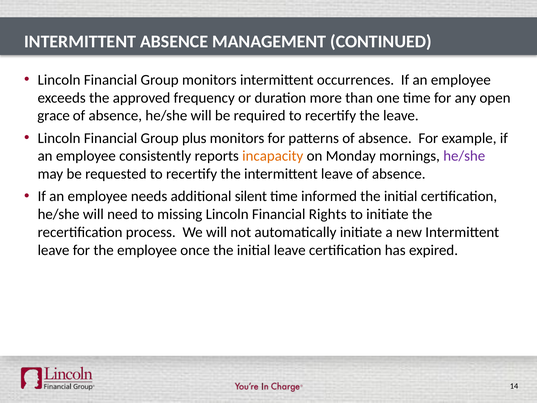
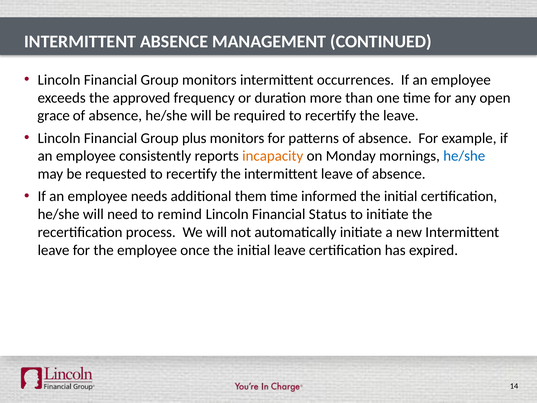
he/she colour: purple -> blue (464, 156)
silent: silent -> them (251, 196)
missing: missing -> remind (180, 214)
Rights: Rights -> Status (328, 214)
